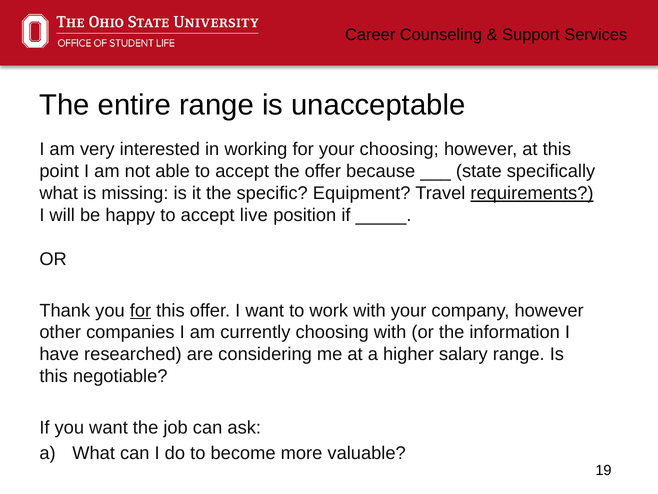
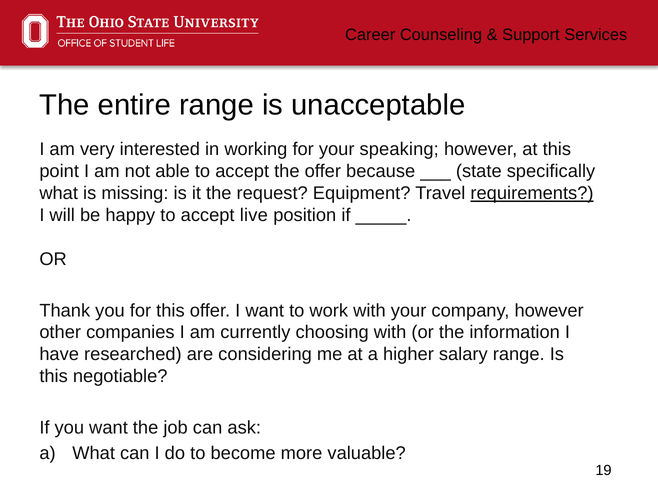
your choosing: choosing -> speaking (399, 149)
specific: specific -> request (272, 193)
for underline: present -> none (141, 310)
